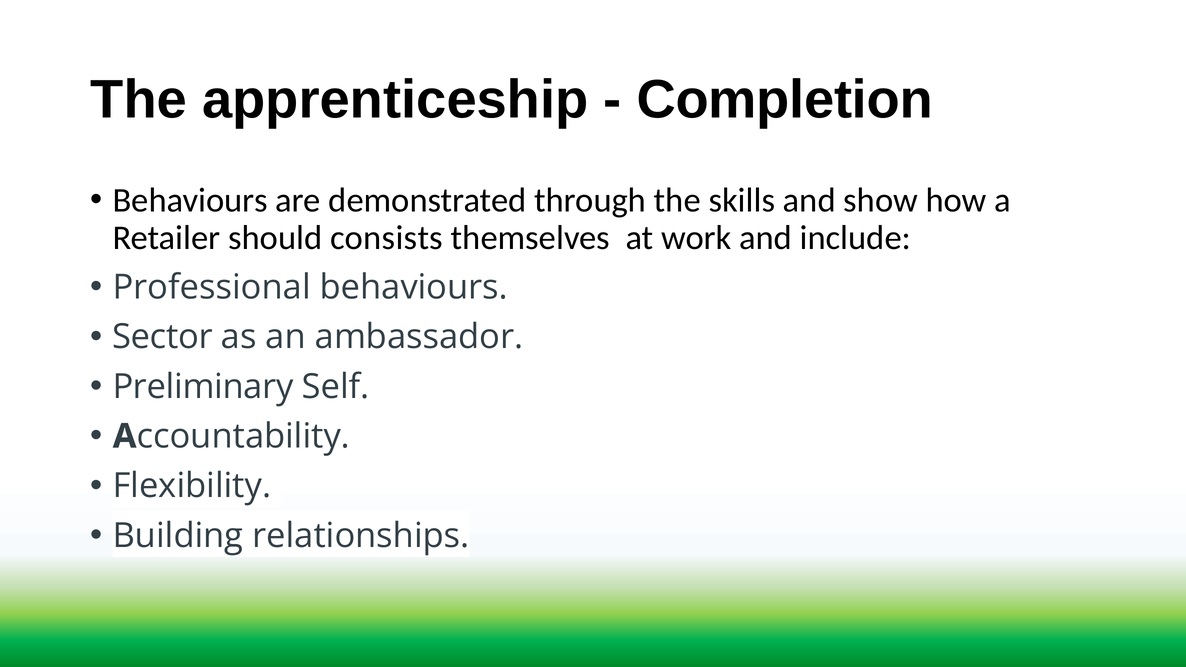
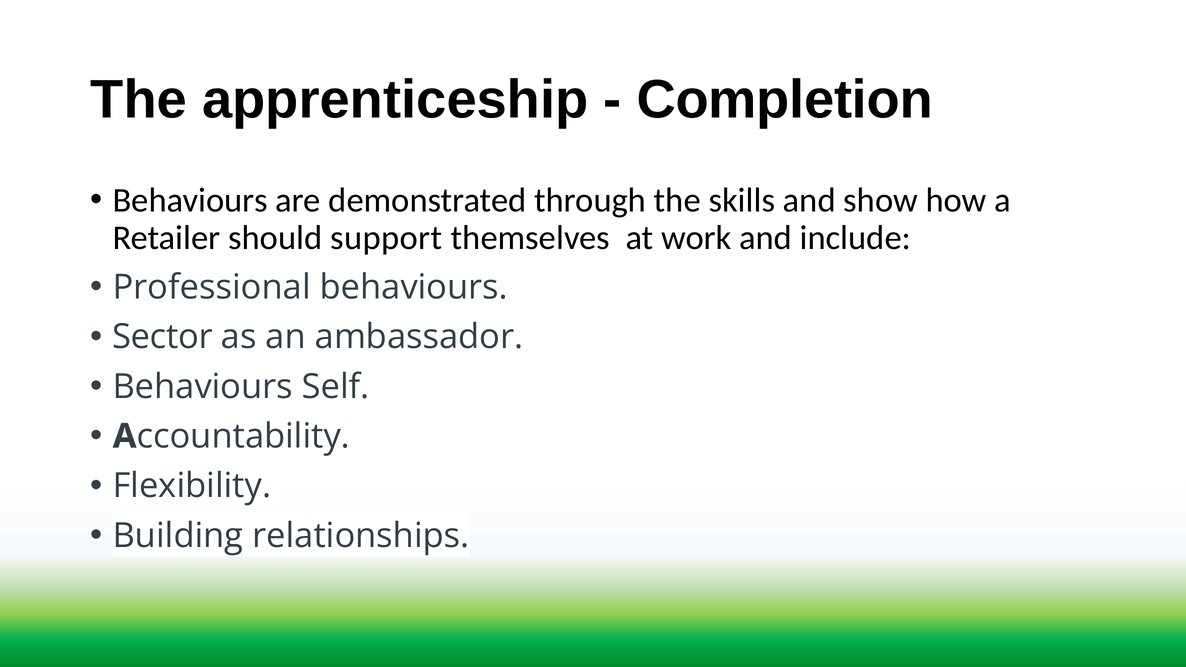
consists: consists -> support (386, 238)
Preliminary: Preliminary -> Behaviours (203, 387)
